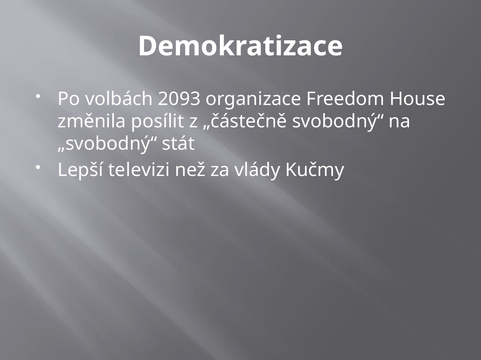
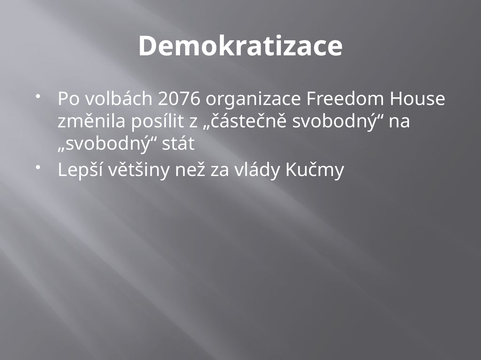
2093: 2093 -> 2076 (179, 99)
televizi: televizi -> většiny (139, 170)
